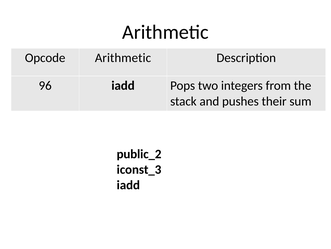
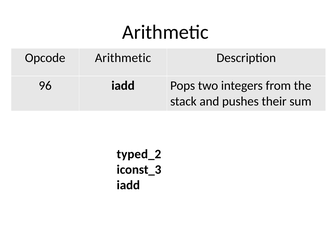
public_2: public_2 -> typed_2 (139, 154)
